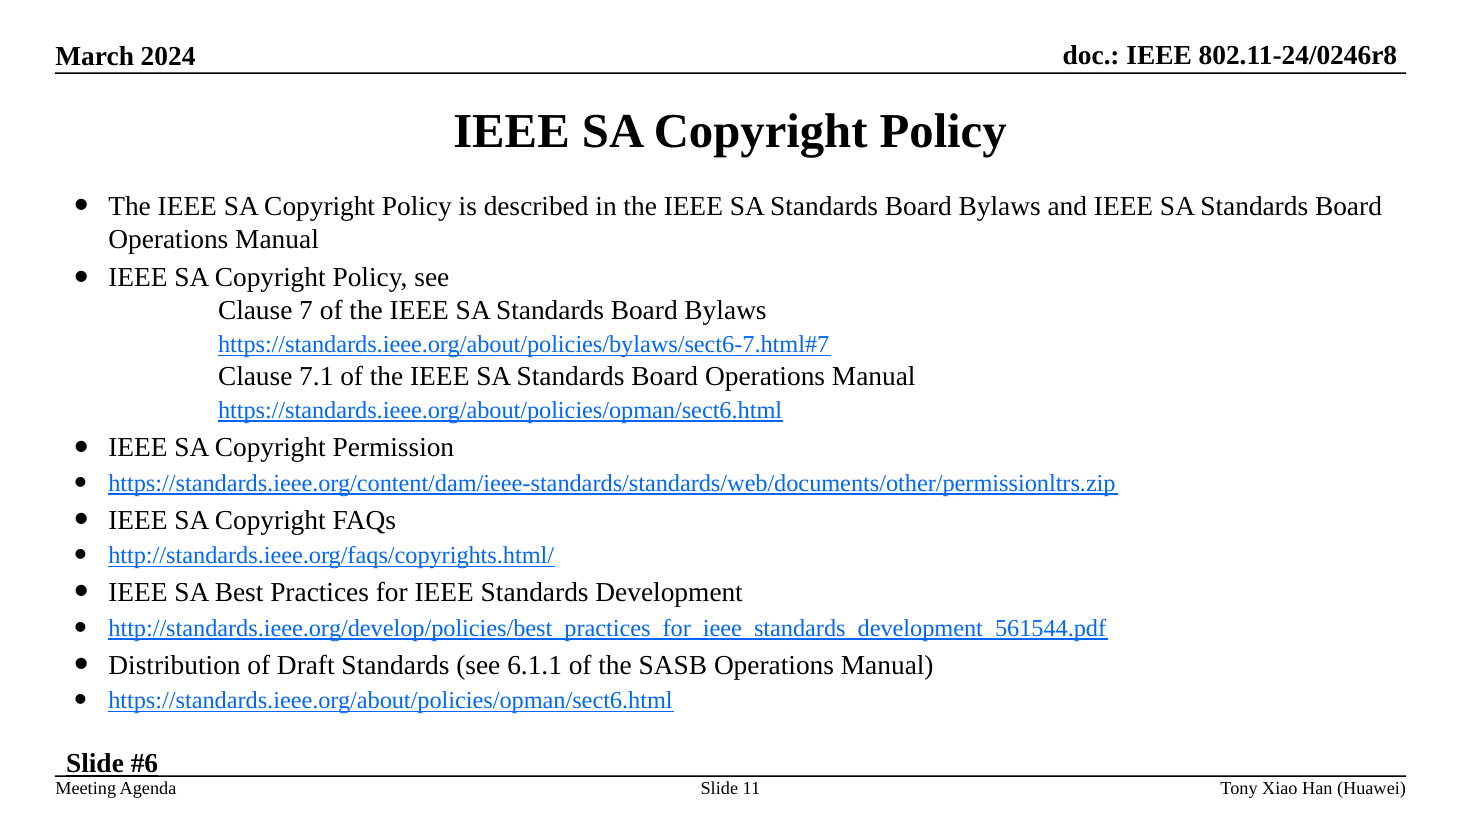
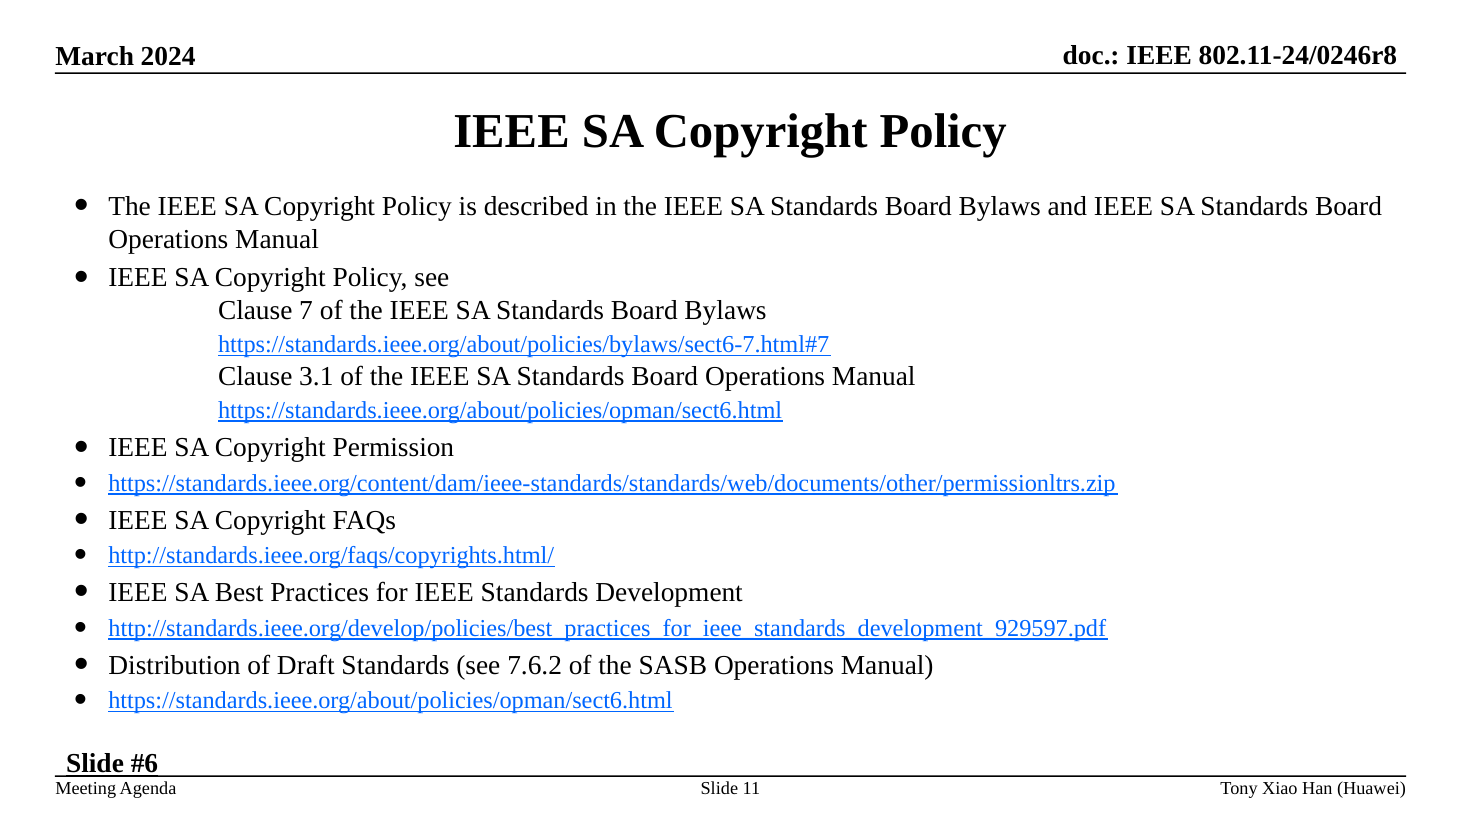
7.1: 7.1 -> 3.1 (316, 376)
http://standards.ieee.org/develop/policies/best_practices_for_ieee_standards_development_561544.pdf: http://standards.ieee.org/develop/policies/best_practices_for_ieee_standards_development_561544.pdf -> http://standards.ieee.org/develop/policies/best_practices_for_ieee_standards_development_929597.pdf (607, 628)
6.1.1: 6.1.1 -> 7.6.2 (535, 665)
